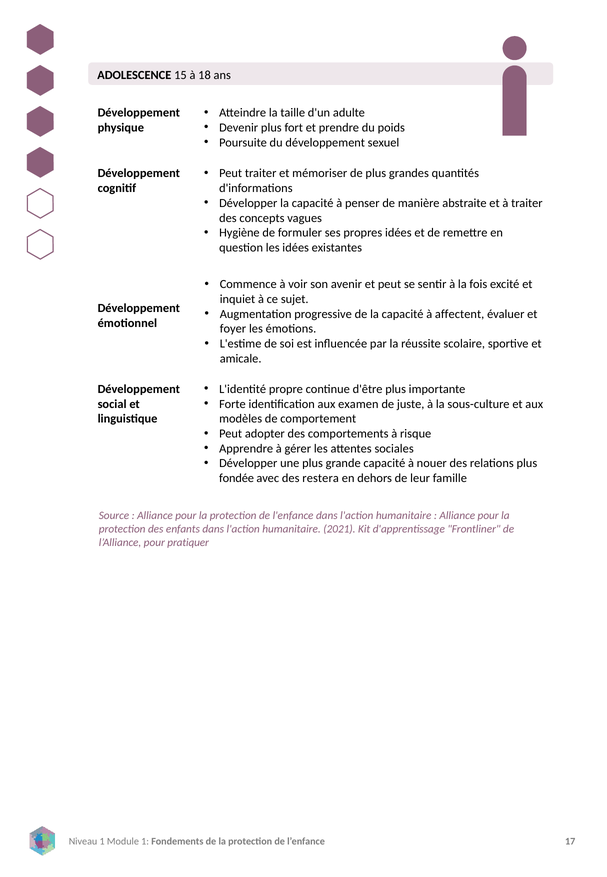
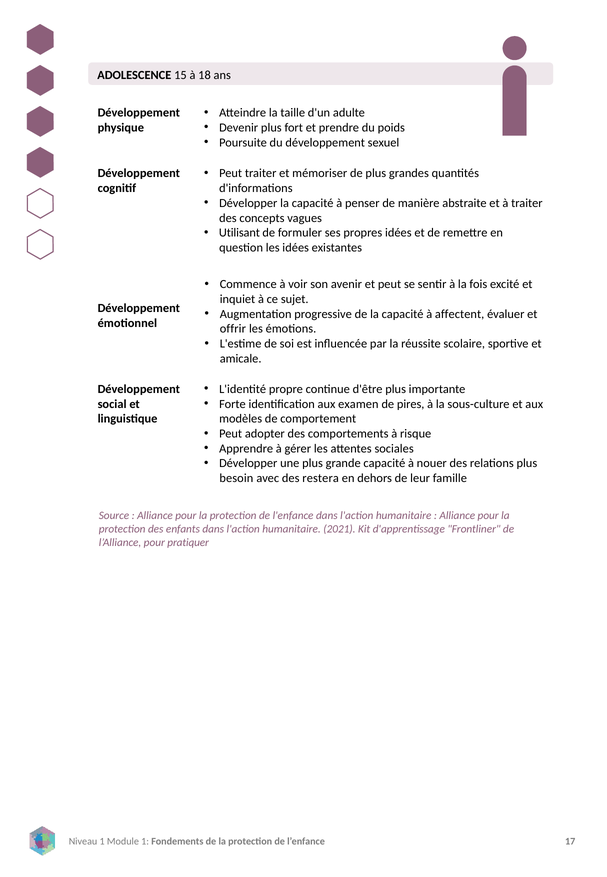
Hygiène: Hygiène -> Utilisant (239, 233)
foyer: foyer -> offrir (233, 329)
juste: juste -> pires (411, 404)
fondée: fondée -> besoin (236, 478)
